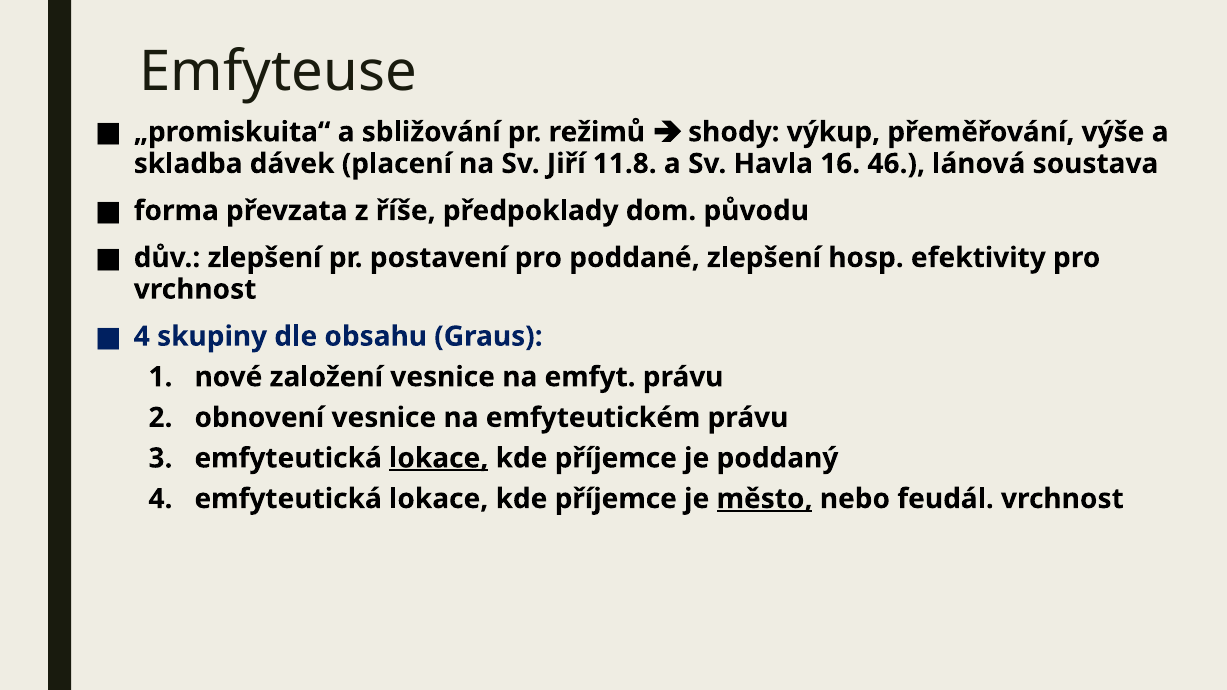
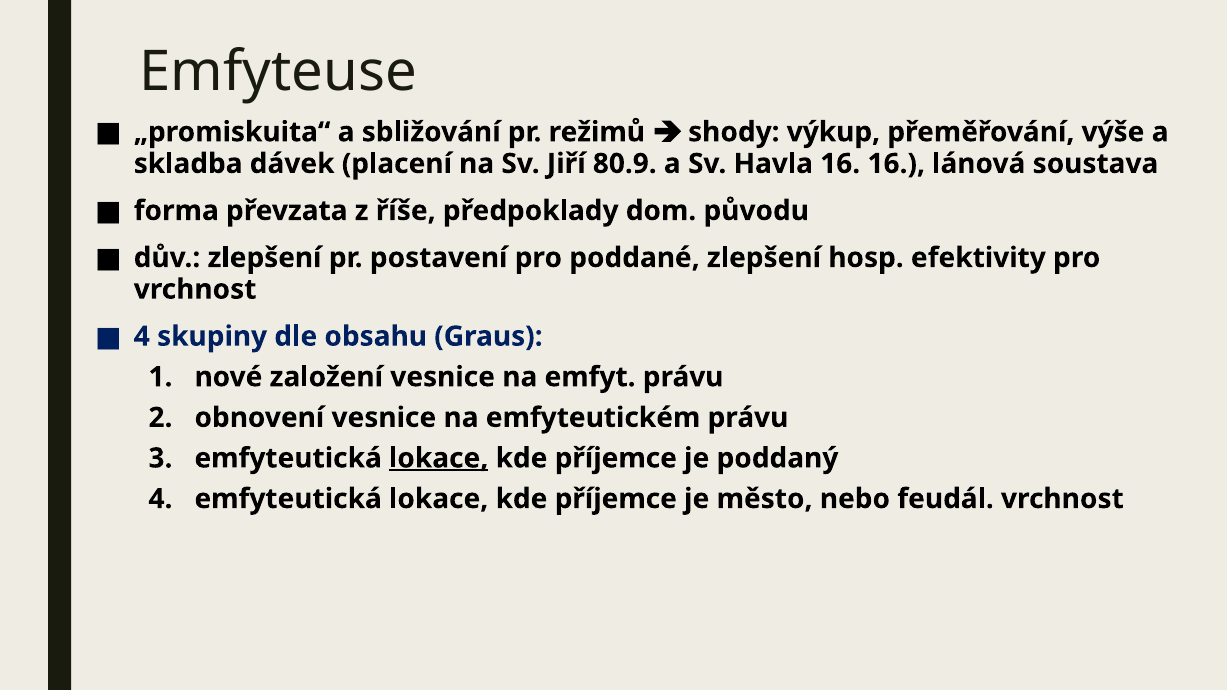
11.8: 11.8 -> 80.9 (625, 164)
16 46: 46 -> 16 (896, 164)
město underline: present -> none (765, 499)
